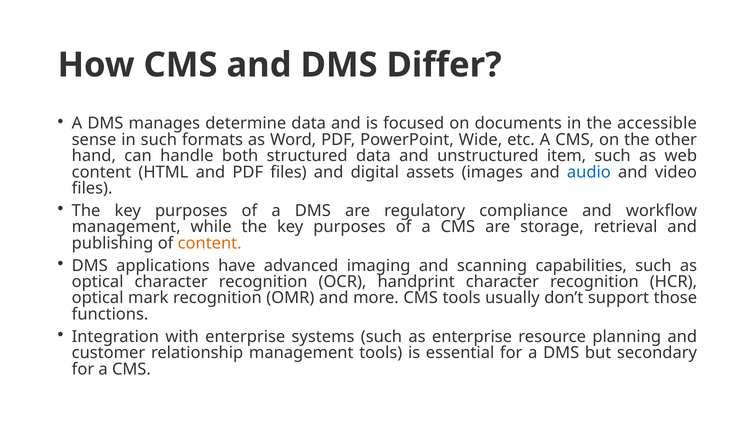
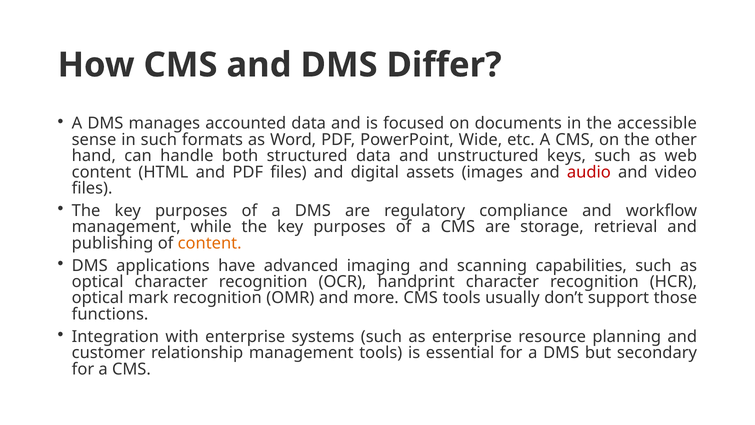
determine: determine -> accounted (246, 123)
item: item -> keys (566, 156)
audio colour: blue -> red (589, 172)
